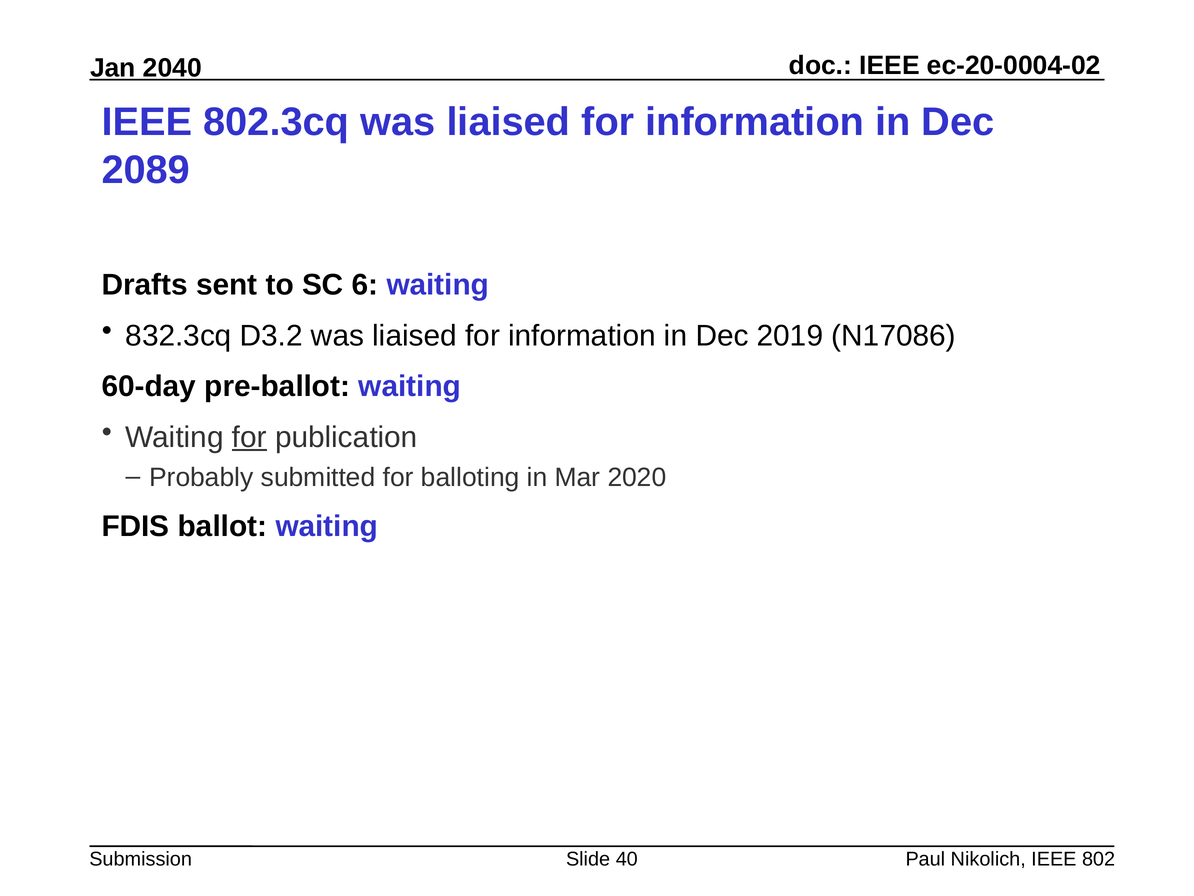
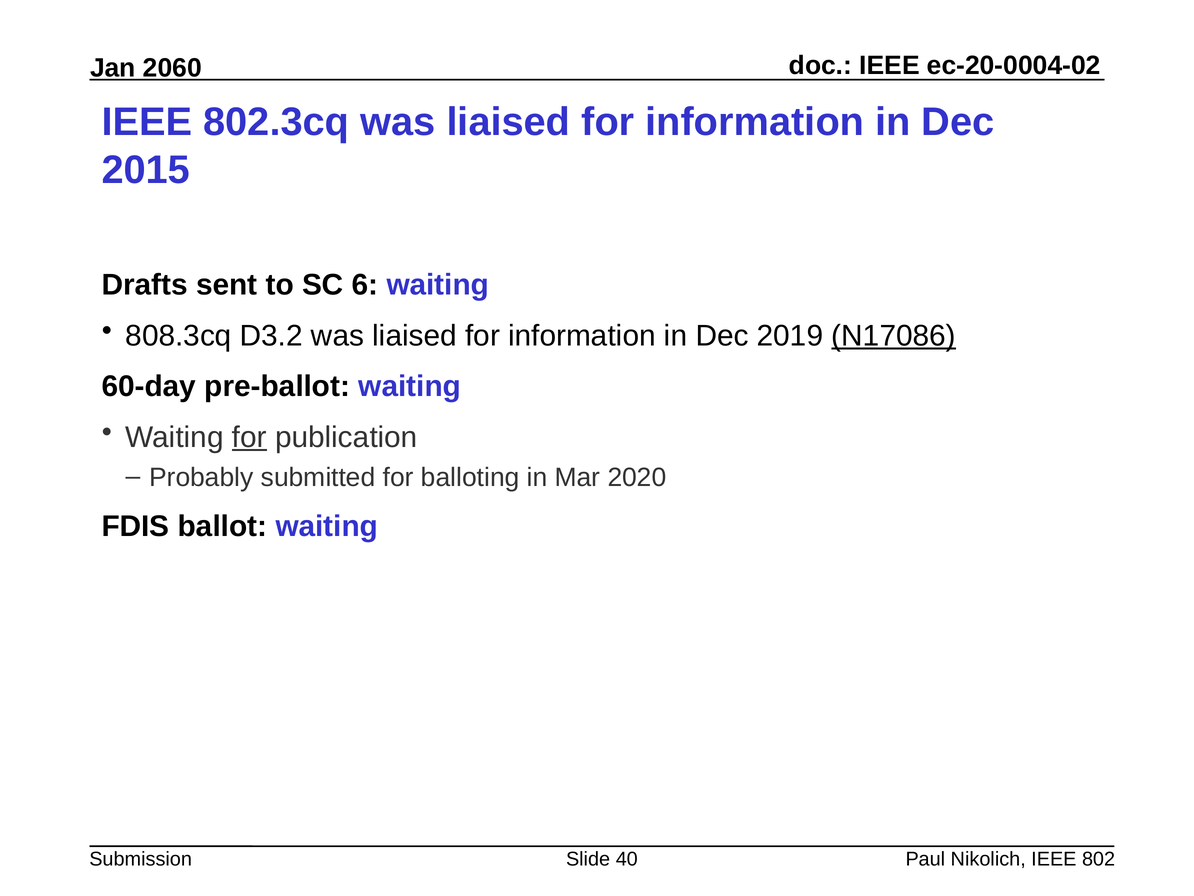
2040: 2040 -> 2060 (172, 68)
2089: 2089 -> 2015 (146, 170)
832.3cq: 832.3cq -> 808.3cq (178, 335)
N17086 underline: none -> present (894, 335)
